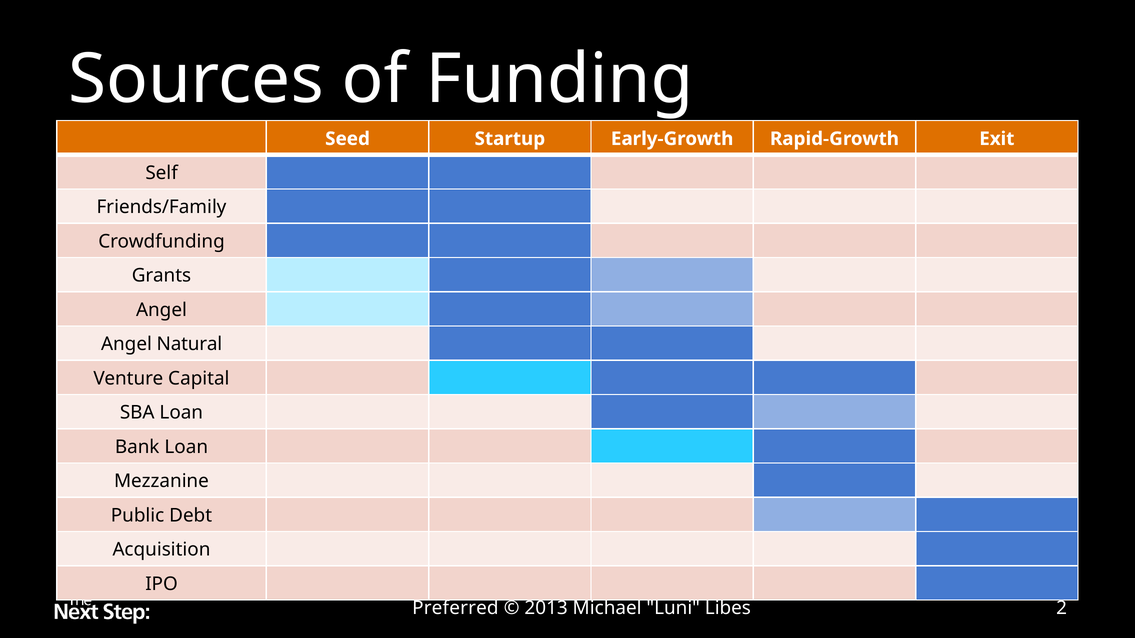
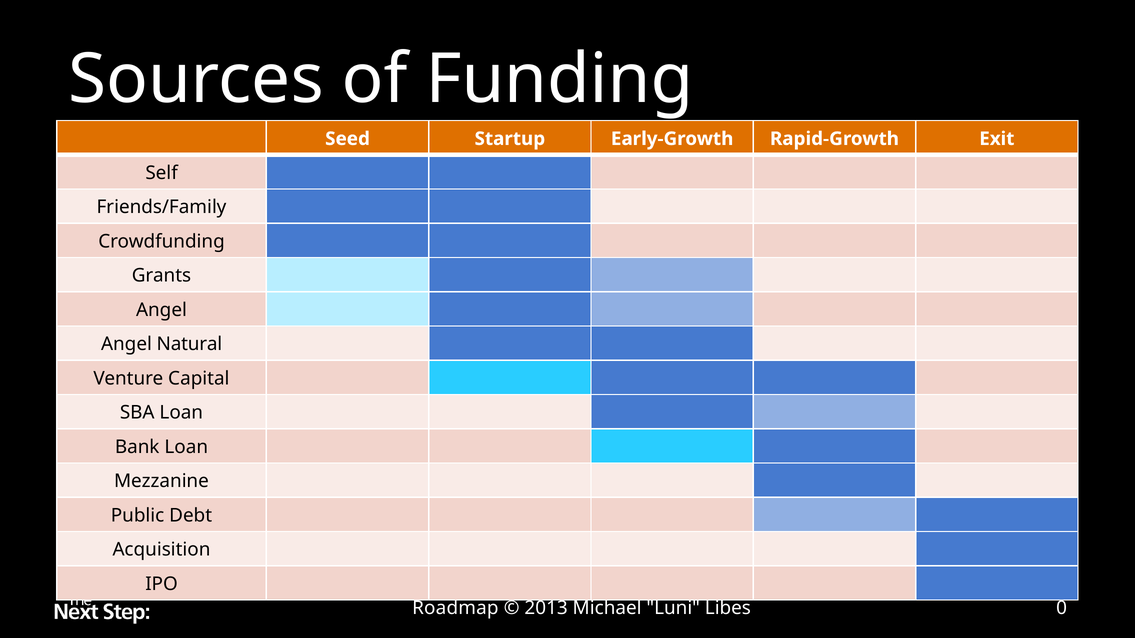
Preferred: Preferred -> Roadmap (455, 608)
2: 2 -> 0 (1062, 608)
